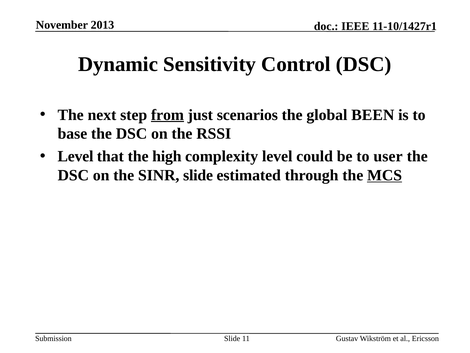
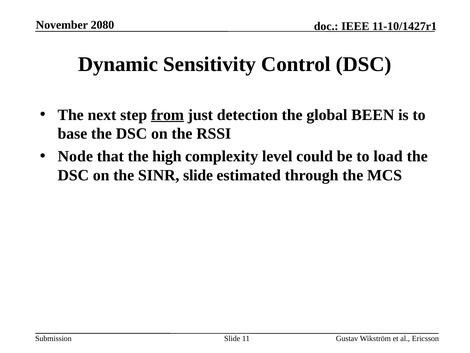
2013: 2013 -> 2080 (102, 25)
scenarios: scenarios -> detection (247, 115)
Level: Level -> Node (75, 156)
user: user -> load (388, 156)
MCS underline: present -> none (385, 175)
